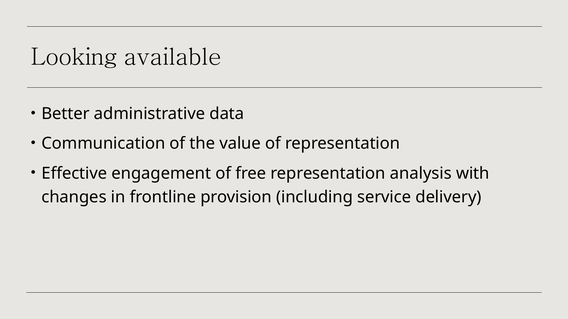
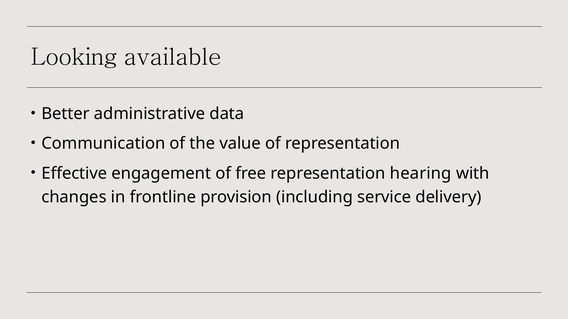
analysis: analysis -> hearing (421, 173)
